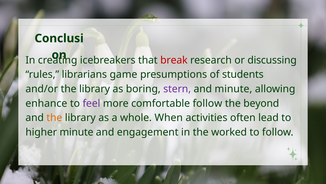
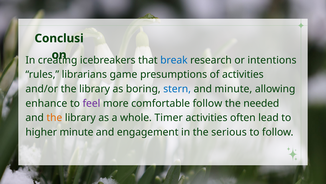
break colour: red -> blue (174, 60)
discussing: discussing -> intentions (272, 60)
of students: students -> activities (243, 74)
stern colour: purple -> blue (177, 89)
beyond: beyond -> needed (261, 103)
When: When -> Timer (169, 117)
worked: worked -> serious (229, 132)
